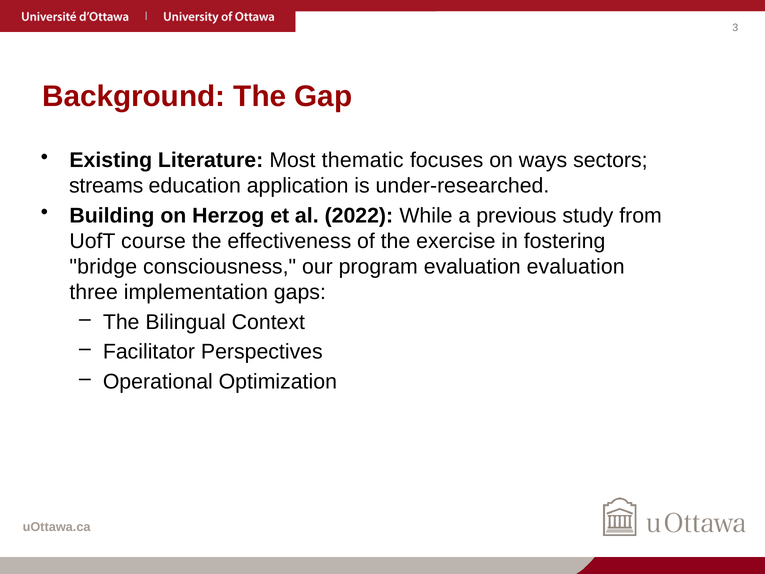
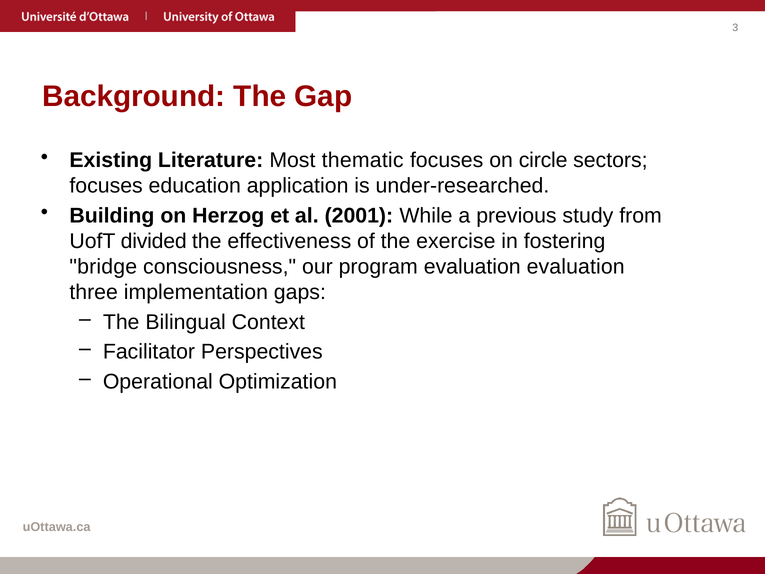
ways: ways -> circle (543, 160)
streams: streams -> focuses (106, 186)
2022: 2022 -> 2001 (359, 216)
course: course -> divided (154, 241)
